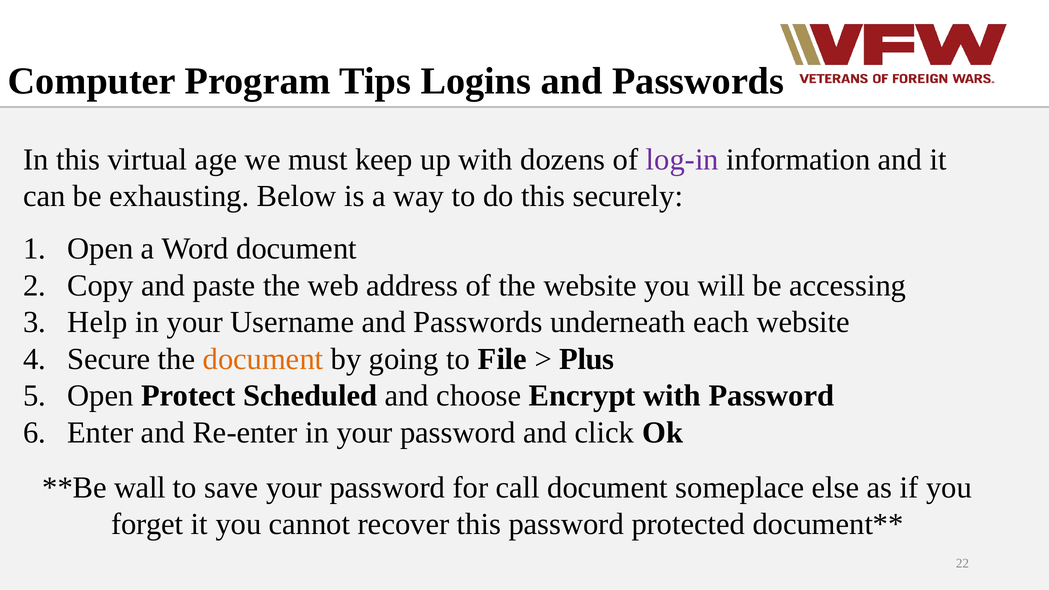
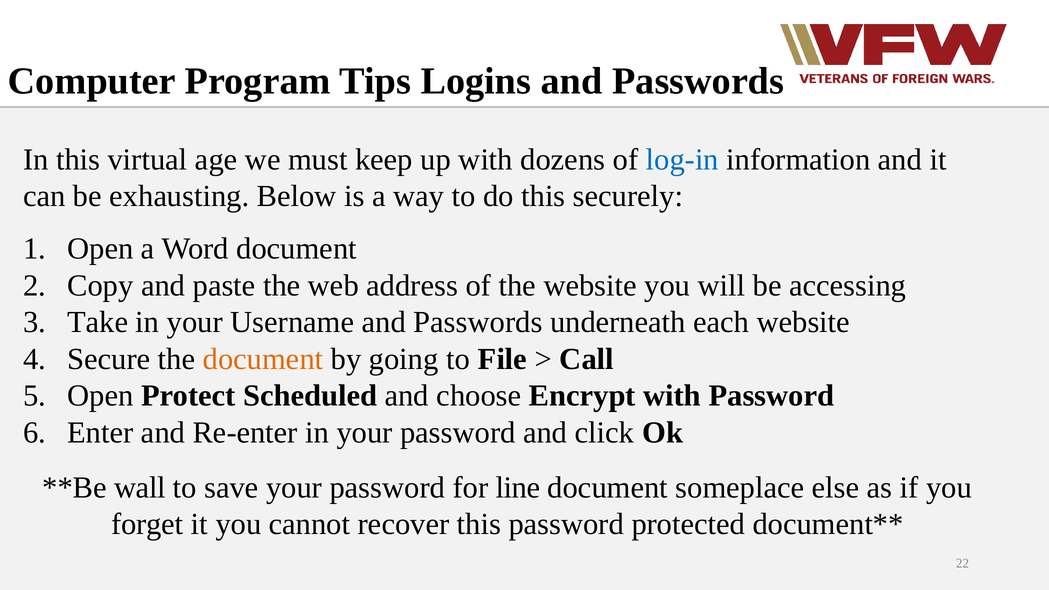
log-in colour: purple -> blue (682, 160)
Help: Help -> Take (98, 322)
Plus: Plus -> Call (587, 359)
call: call -> line (518, 488)
